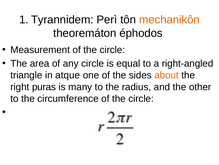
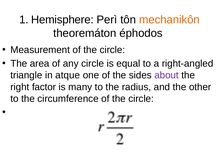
Tyrannidem: Tyrannidem -> Hemisphere (62, 20)
about colour: orange -> purple (167, 75)
puras: puras -> factor (44, 87)
